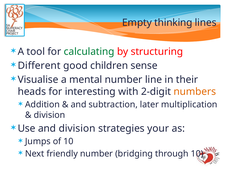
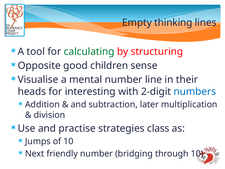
Different: Different -> Opposite (39, 66)
numbers colour: orange -> blue (195, 92)
and division: division -> practise (77, 128)
your: your -> class (158, 128)
